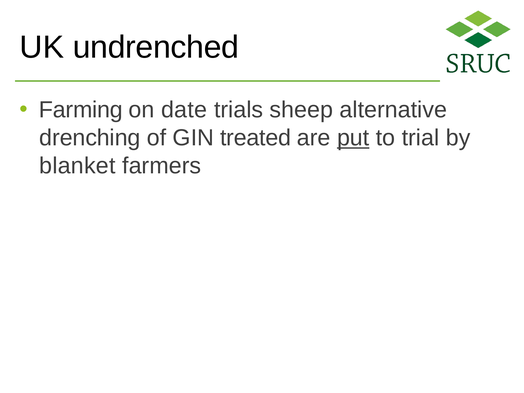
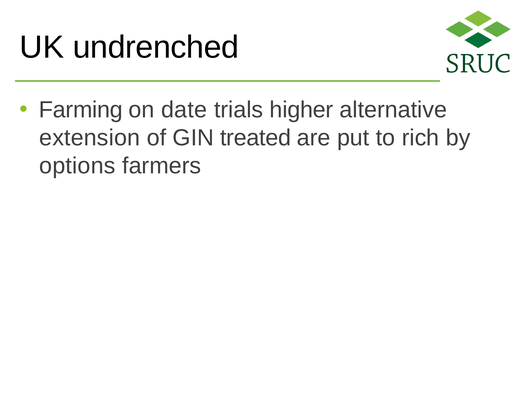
sheep: sheep -> higher (301, 110)
drenching: drenching -> extension (90, 138)
put underline: present -> none (353, 138)
trial: trial -> rich (421, 138)
blanket: blanket -> options (77, 166)
